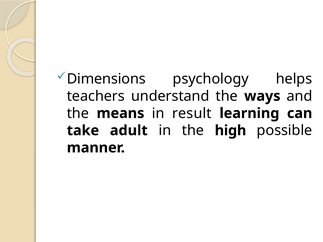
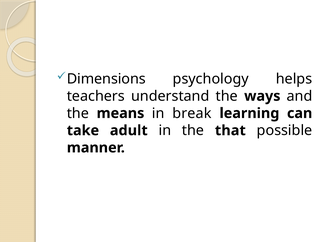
result: result -> break (192, 113)
high: high -> that (230, 131)
